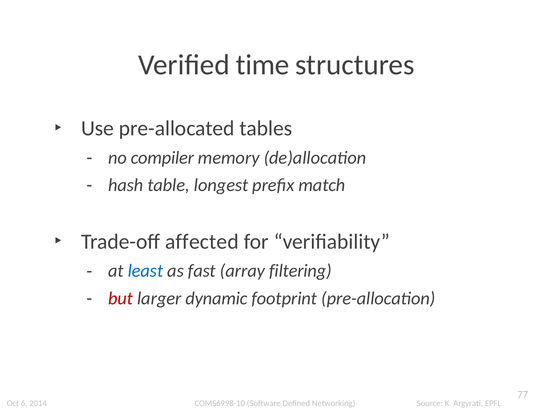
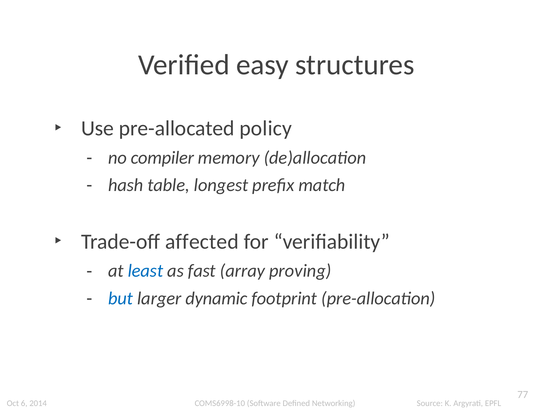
time: time -> easy (263, 65)
tables: tables -> policy (266, 128)
filtering: filtering -> proving (300, 271)
but colour: red -> blue (121, 298)
